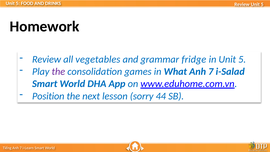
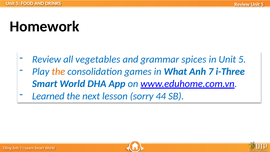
fridge: fridge -> spices (194, 59)
the colour: purple -> orange (58, 71)
i-Salad: i-Salad -> i-Three (230, 71)
Position: Position -> Learned (48, 96)
